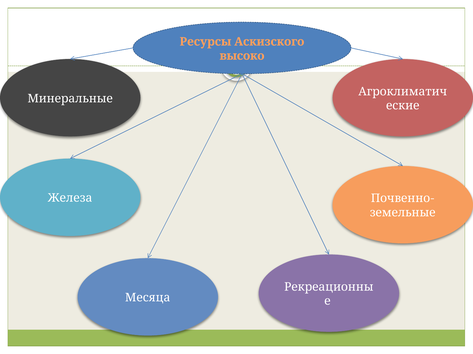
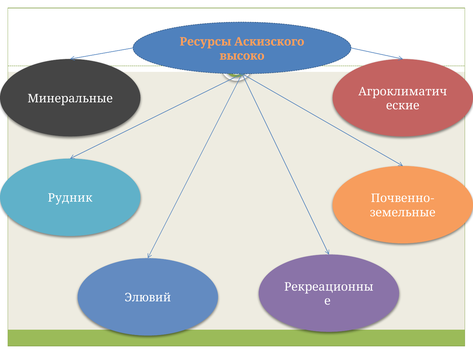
Железа: Железа -> Рудник (70, 199)
Месяца: Месяца -> Элювий (148, 298)
